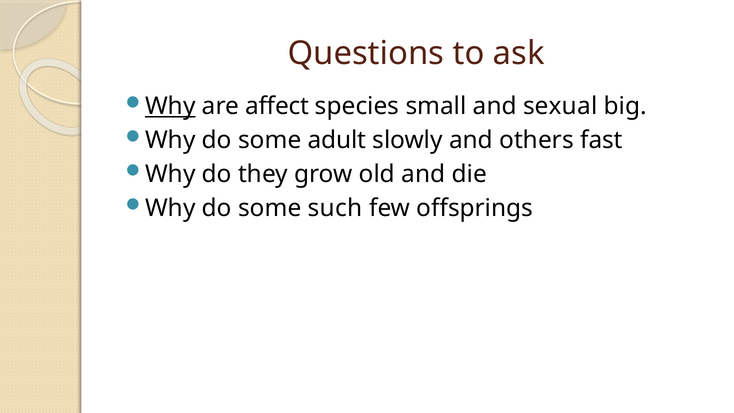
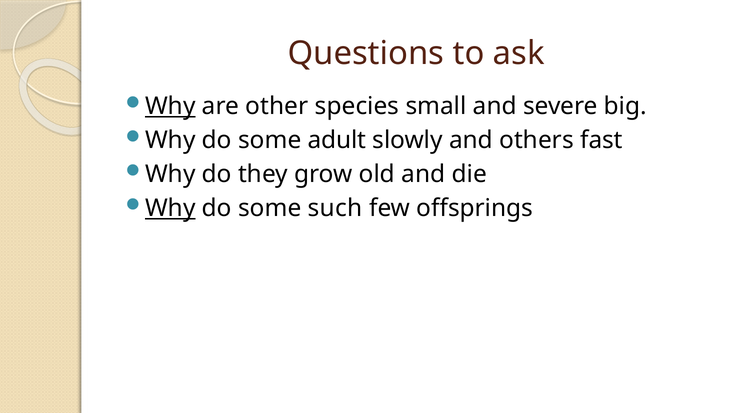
affect: affect -> other (277, 106)
sexual: sexual -> severe (560, 106)
Why underline: none -> present (170, 208)
